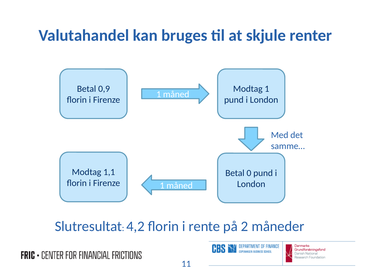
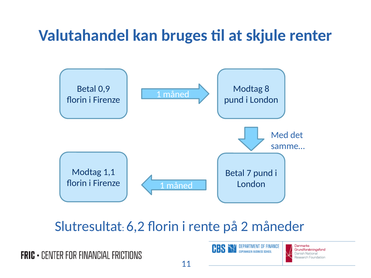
Modtag 1: 1 -> 8 (267, 89)
0: 0 -> 7 (249, 173)
4,2: 4,2 -> 6,2 (136, 227)
